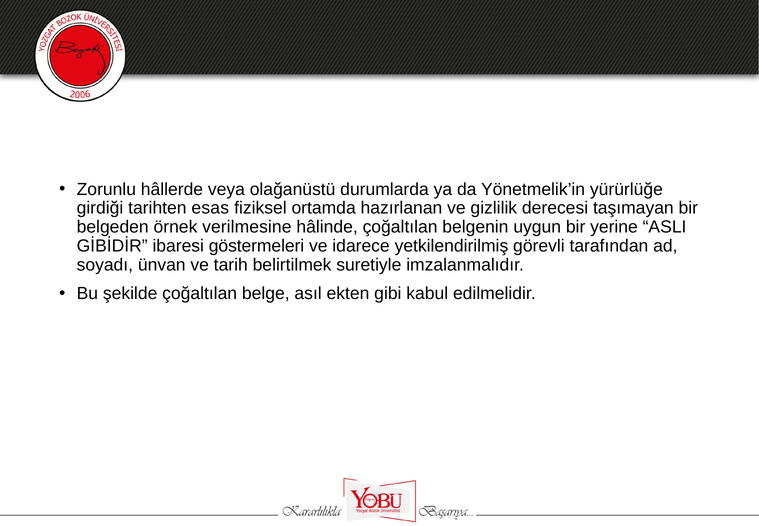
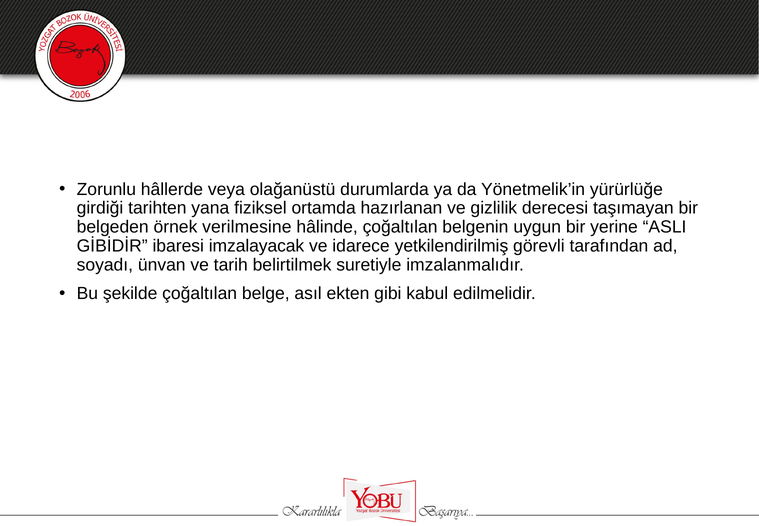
esas: esas -> yana (210, 208)
göstermeleri: göstermeleri -> imzalayacak (257, 246)
